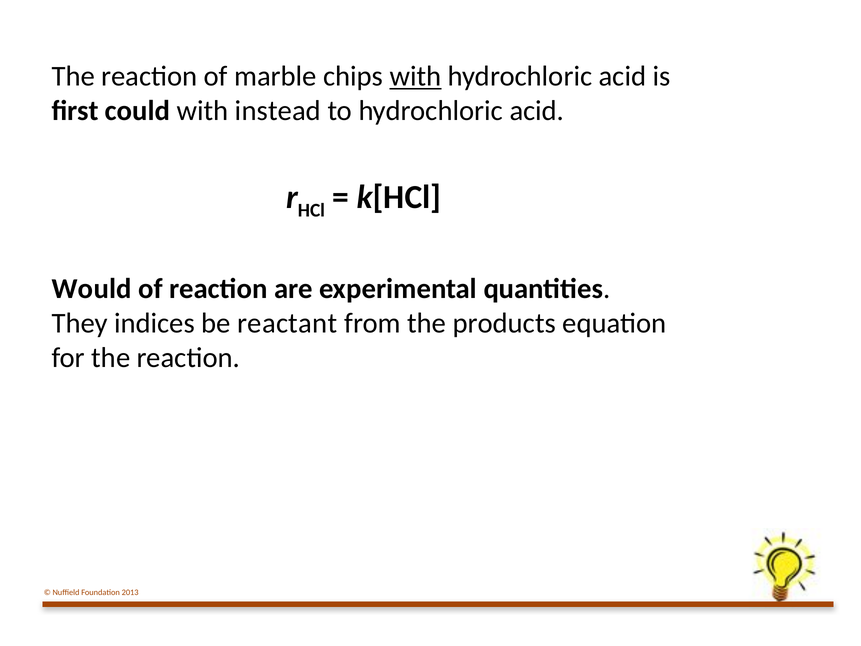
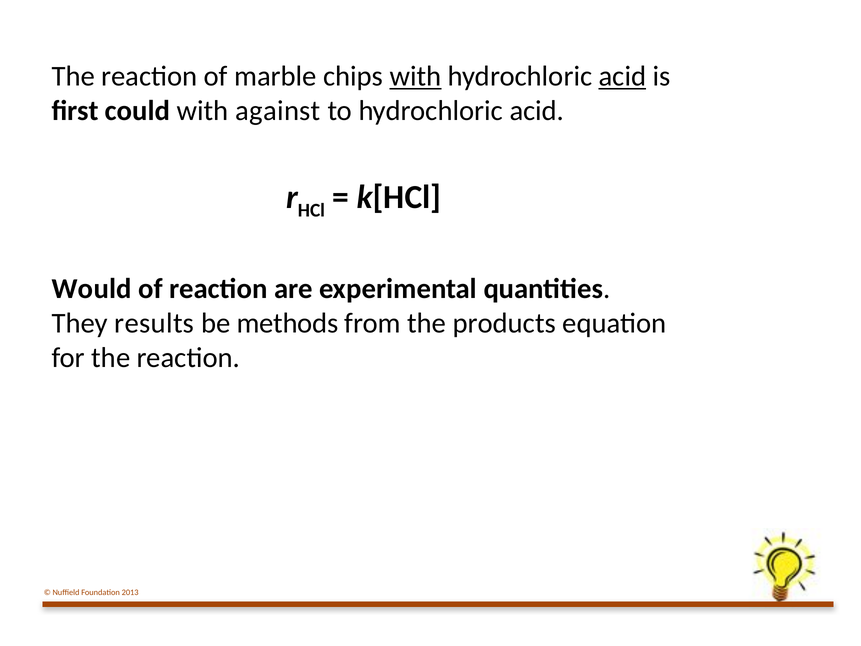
acid underline: none -> present (622, 76)
instead: instead -> against (278, 111)
indices: indices -> results (154, 323)
reactant: reactant -> methods (288, 323)
